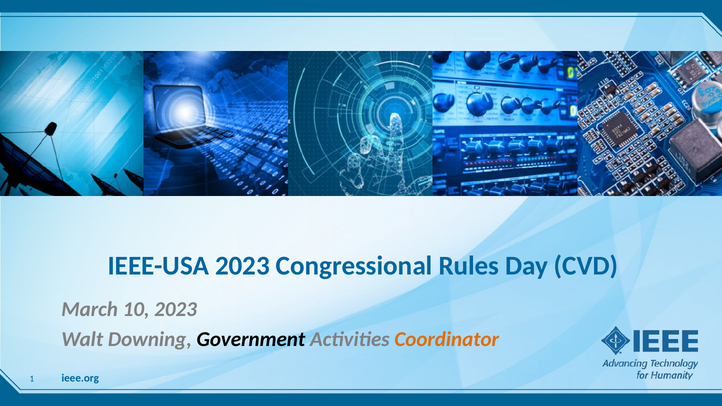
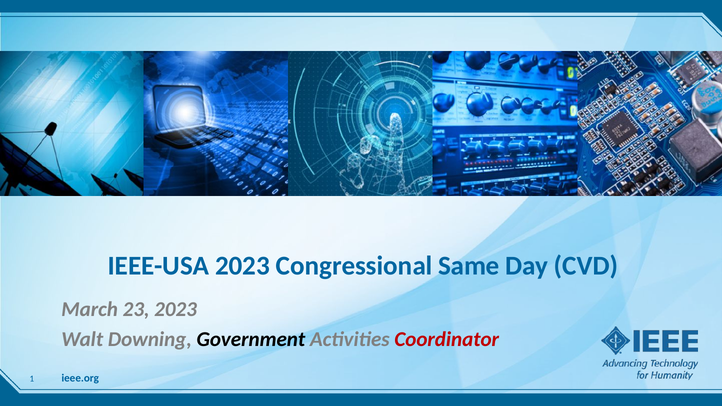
Rules: Rules -> Same (469, 266)
10: 10 -> 23 (136, 309)
Coordinator colour: orange -> red (447, 340)
